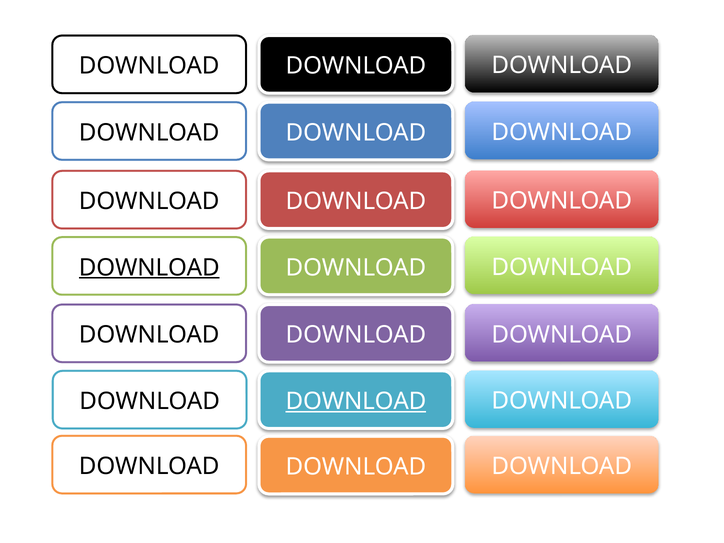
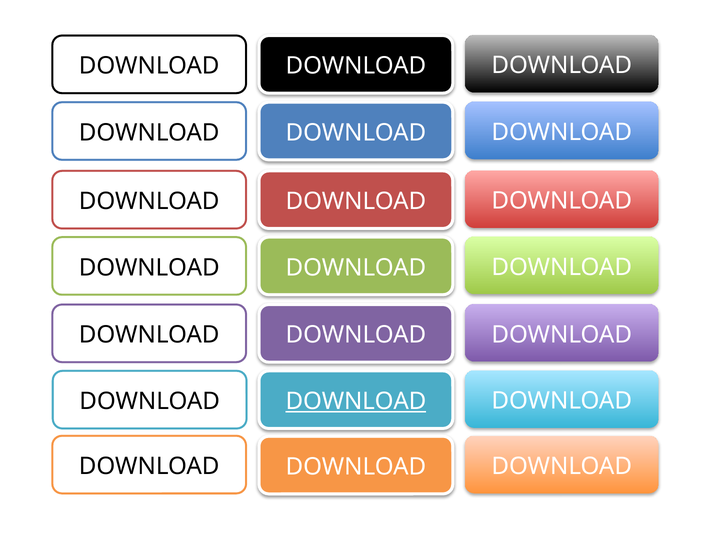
DOWNLOAD underline: present -> none (149, 268)
